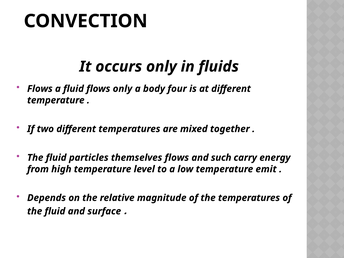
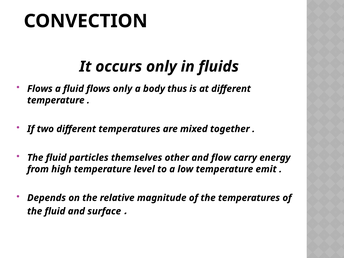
four: four -> thus (177, 89)
themselves flows: flows -> other (177, 158)
such: such -> flow (221, 158)
